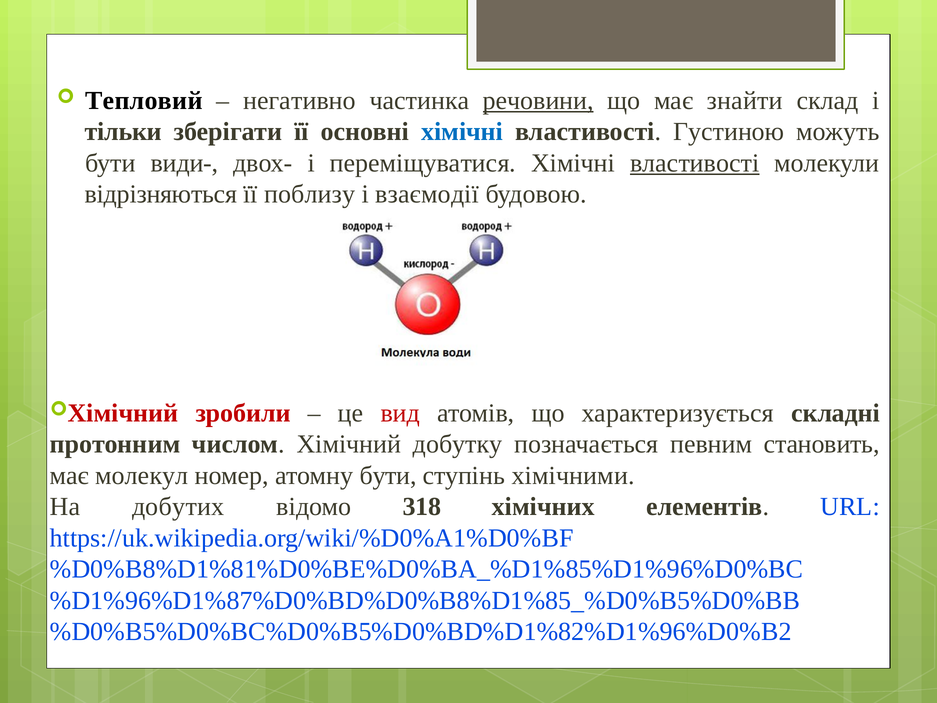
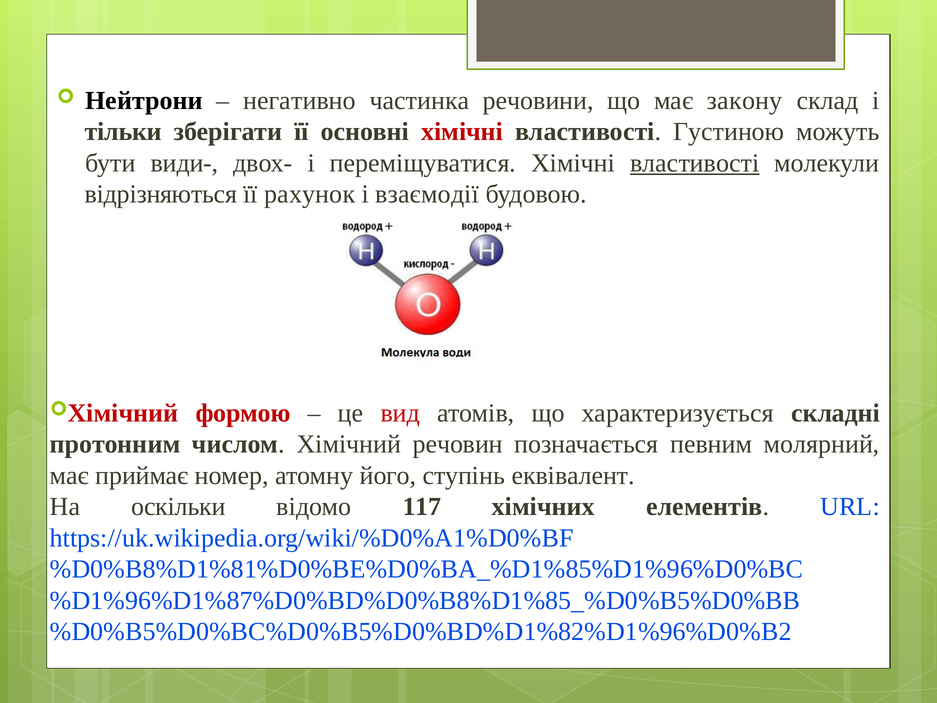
Тепловий: Тепловий -> Нейтрони (144, 100)
речовини underline: present -> none (538, 100)
знайти: знайти -> закону (745, 100)
хімічні colour: blue -> red (462, 132)
поблизу: поблизу -> рахунок (310, 194)
зробили: зробили -> формою (243, 413)
добутку: добутку -> речовин (458, 444)
становить: становить -> молярний (822, 444)
молекул: молекул -> приймає (142, 475)
атомну бути: бути -> його (388, 475)
хімічними: хімічними -> еквівалент (573, 475)
добутих: добутих -> оскільки (178, 507)
318: 318 -> 117 (422, 507)
